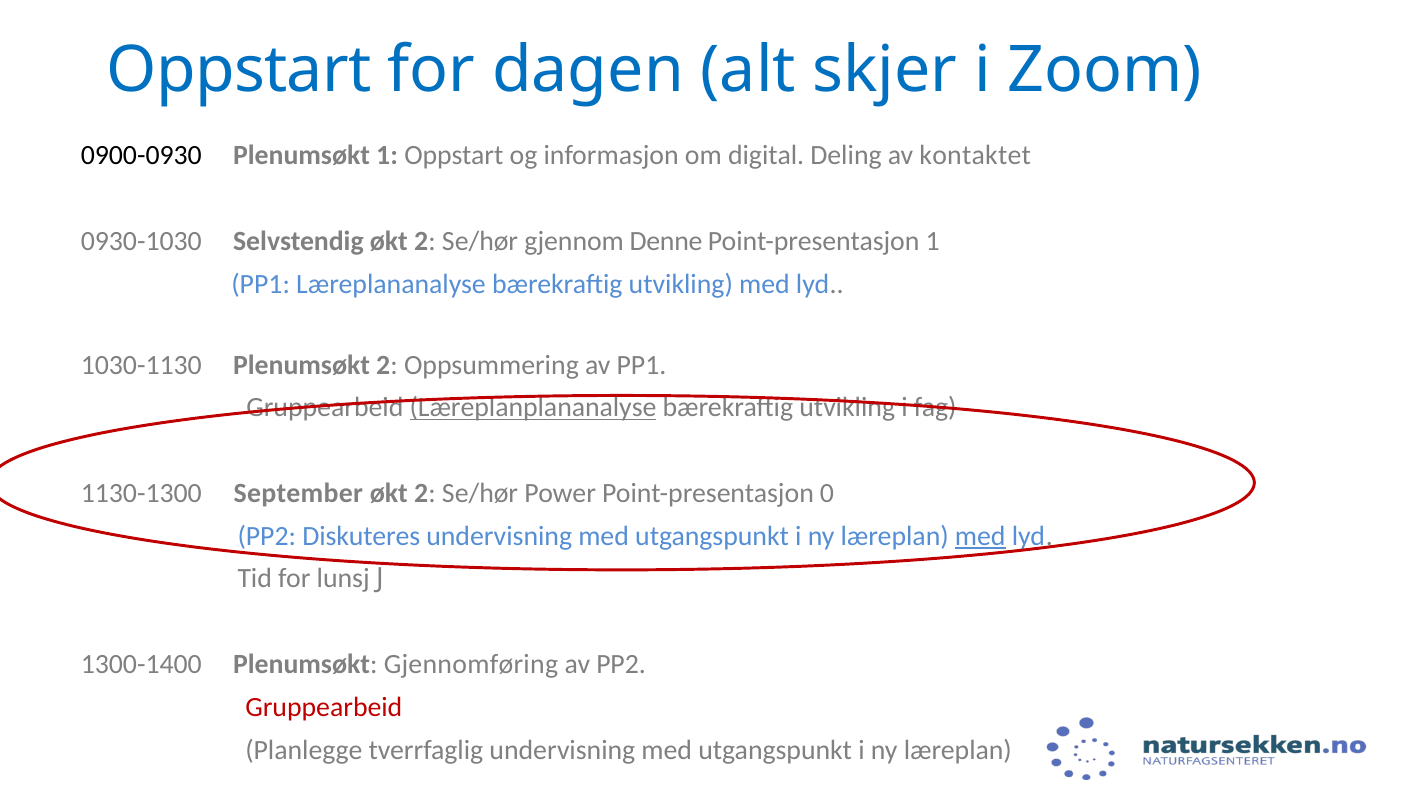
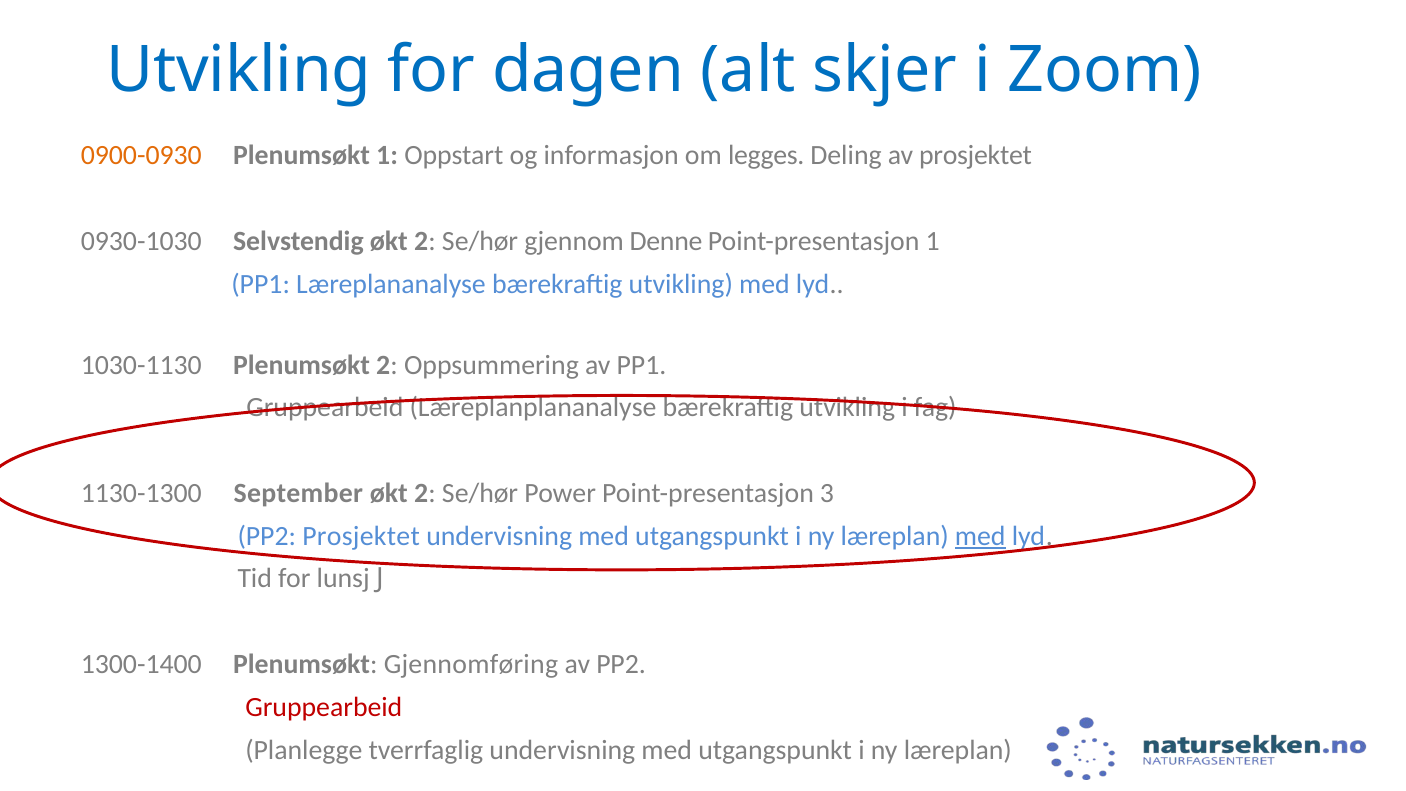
Oppstart: Oppstart -> Utvikling (239, 70)
0900-0930 colour: black -> orange (141, 156)
digital: digital -> legges (766, 156)
av kontaktet: kontaktet -> prosjektet (975, 156)
Læreplanplananalyse underline: present -> none (533, 408)
0: 0 -> 3 (827, 493)
PP2 Diskuteres: Diskuteres -> Prosjektet (361, 536)
